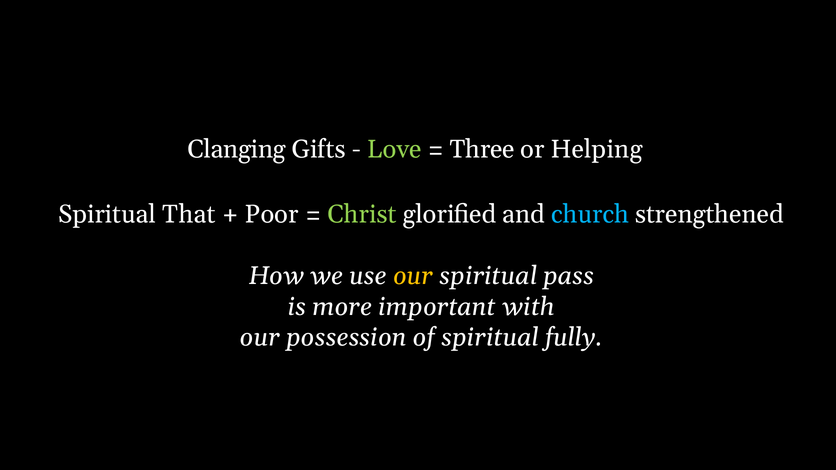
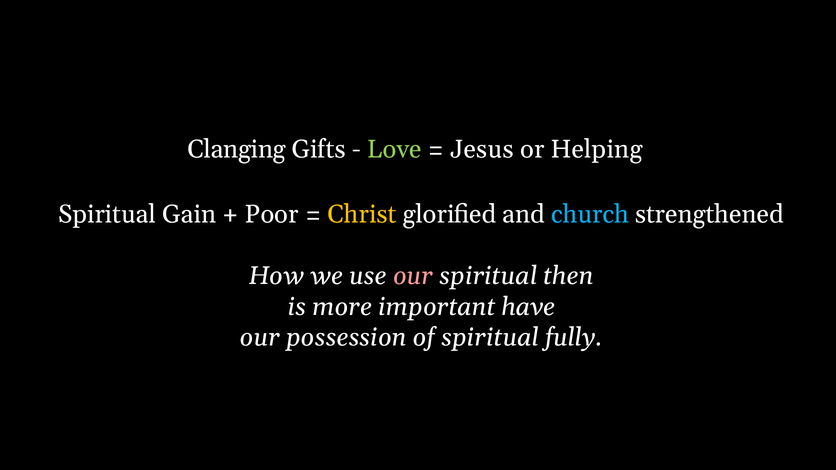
Three: Three -> Jesus (482, 149)
That: That -> Gain (189, 214)
Christ colour: light green -> yellow (362, 214)
our colour: yellow -> pink (413, 276)
pass: pass -> then (569, 276)
with: with -> have (529, 307)
